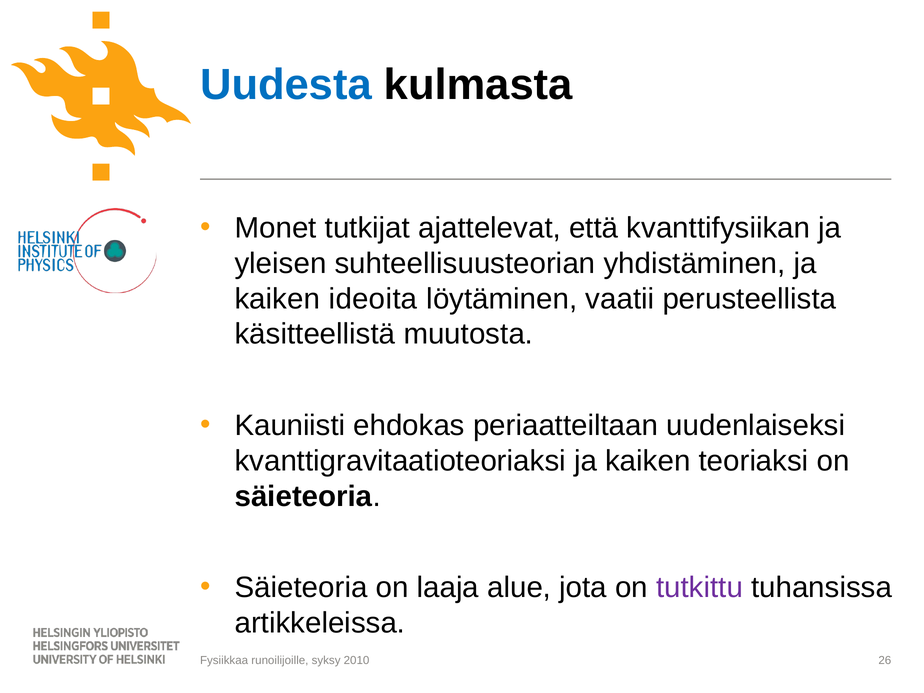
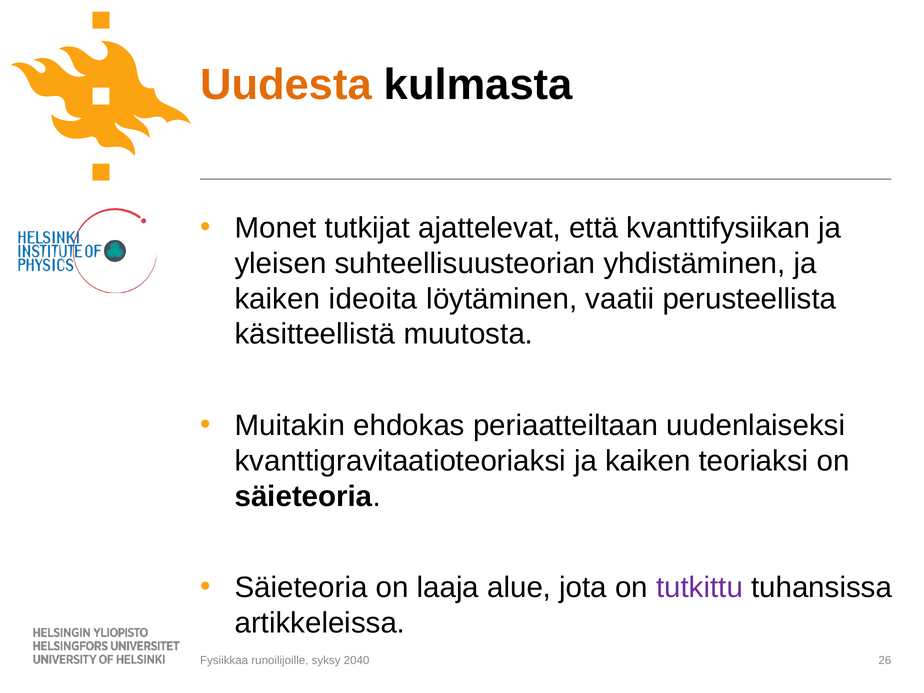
Uudesta colour: blue -> orange (286, 85)
Kauniisti: Kauniisti -> Muitakin (290, 426)
2010: 2010 -> 2040 (357, 660)
